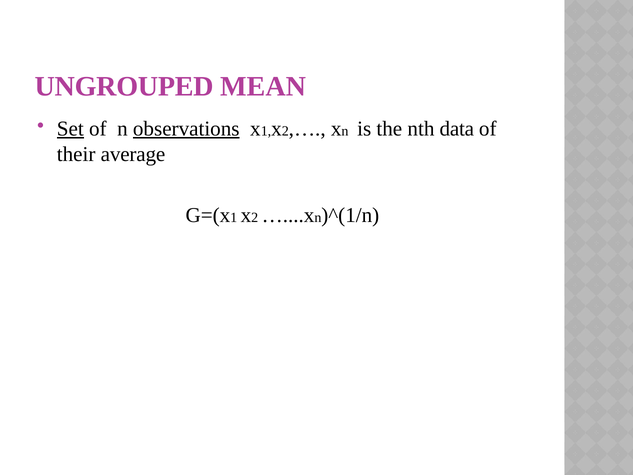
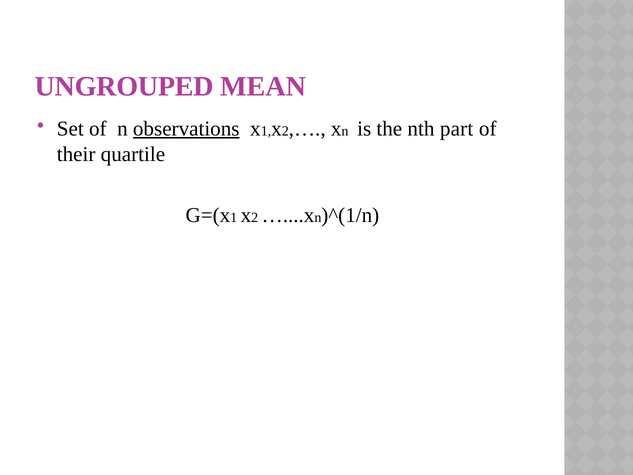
Set underline: present -> none (70, 129)
data: data -> part (457, 129)
average: average -> quartile (133, 154)
